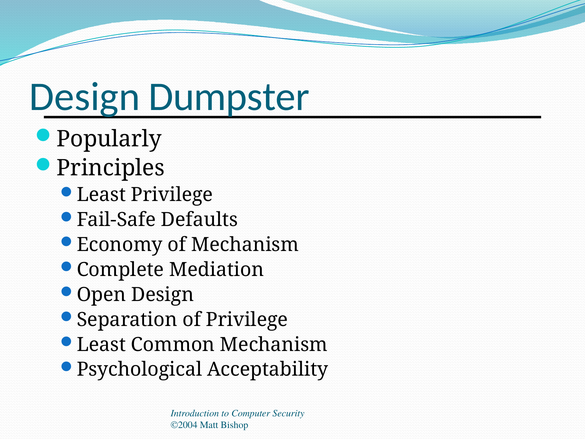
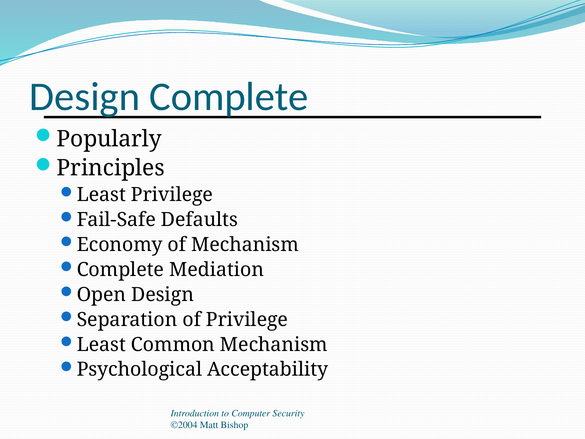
Design Dumpster: Dumpster -> Complete (229, 97)
